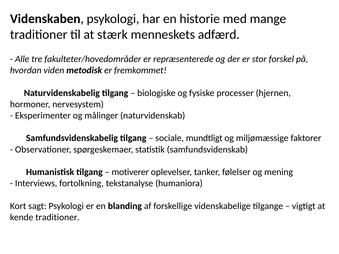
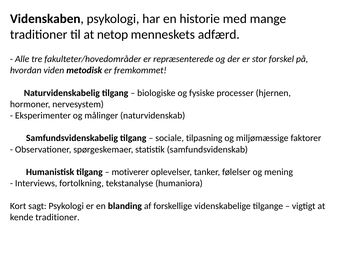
stærk: stærk -> netop (113, 35)
mundtligt: mundtligt -> tilpasning (204, 138)
